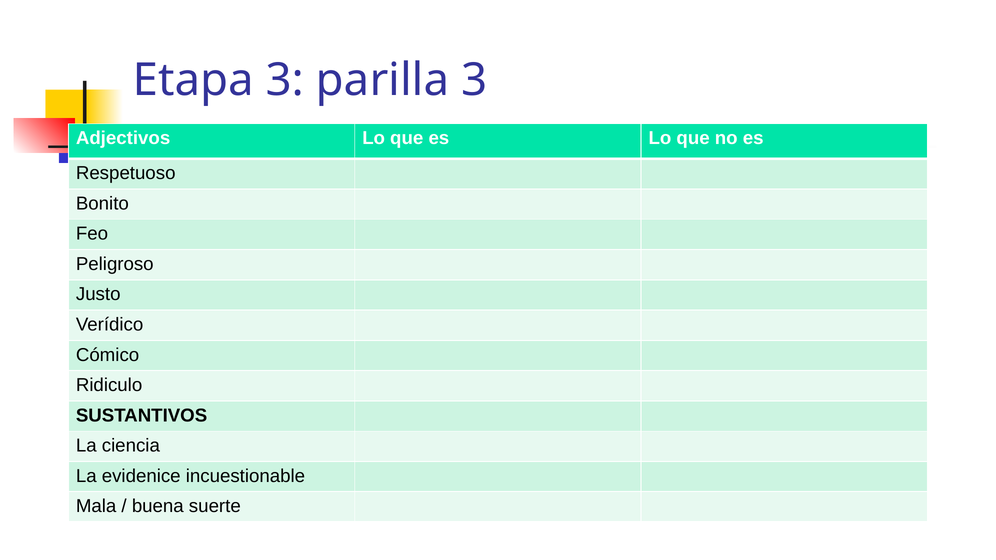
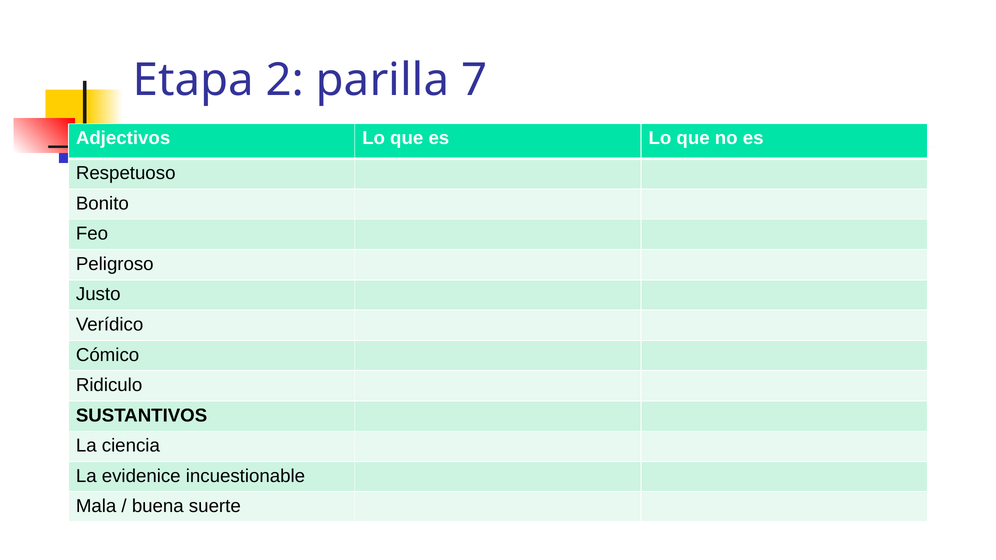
Etapa 3: 3 -> 2 (285, 80)
parilla 3: 3 -> 7 (474, 80)
